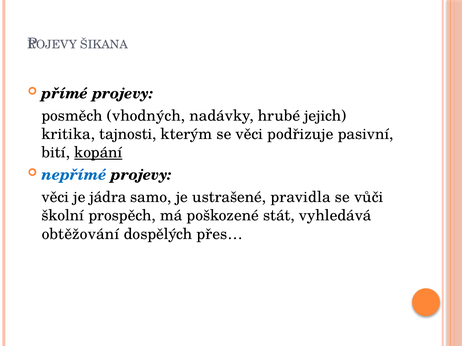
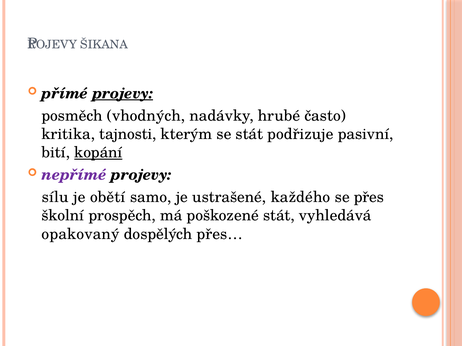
projevy underline: none -> present (123, 93)
jejich: jejich -> často (325, 116)
se věci: věci -> stát (249, 134)
nepřímé colour: blue -> purple (74, 175)
věci: věci -> sílu (55, 197)
jádra: jádra -> obětí (108, 197)
pravidla: pravidla -> každého (301, 197)
vůči: vůči -> přes (369, 197)
obtěžování: obtěžování -> opakovaný (80, 234)
